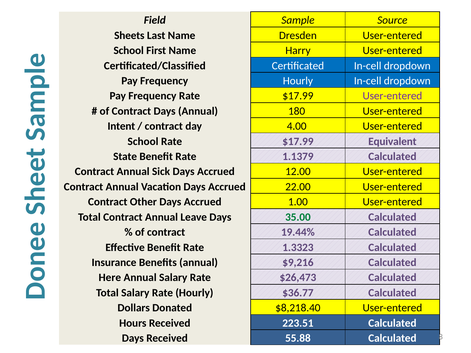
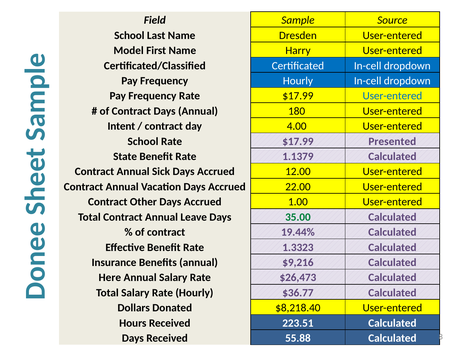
Sheets: Sheets -> School (129, 35)
School: School -> Model (129, 51)
User-entered colour: purple -> blue (392, 96)
Equivalent: Equivalent -> Presented (392, 141)
